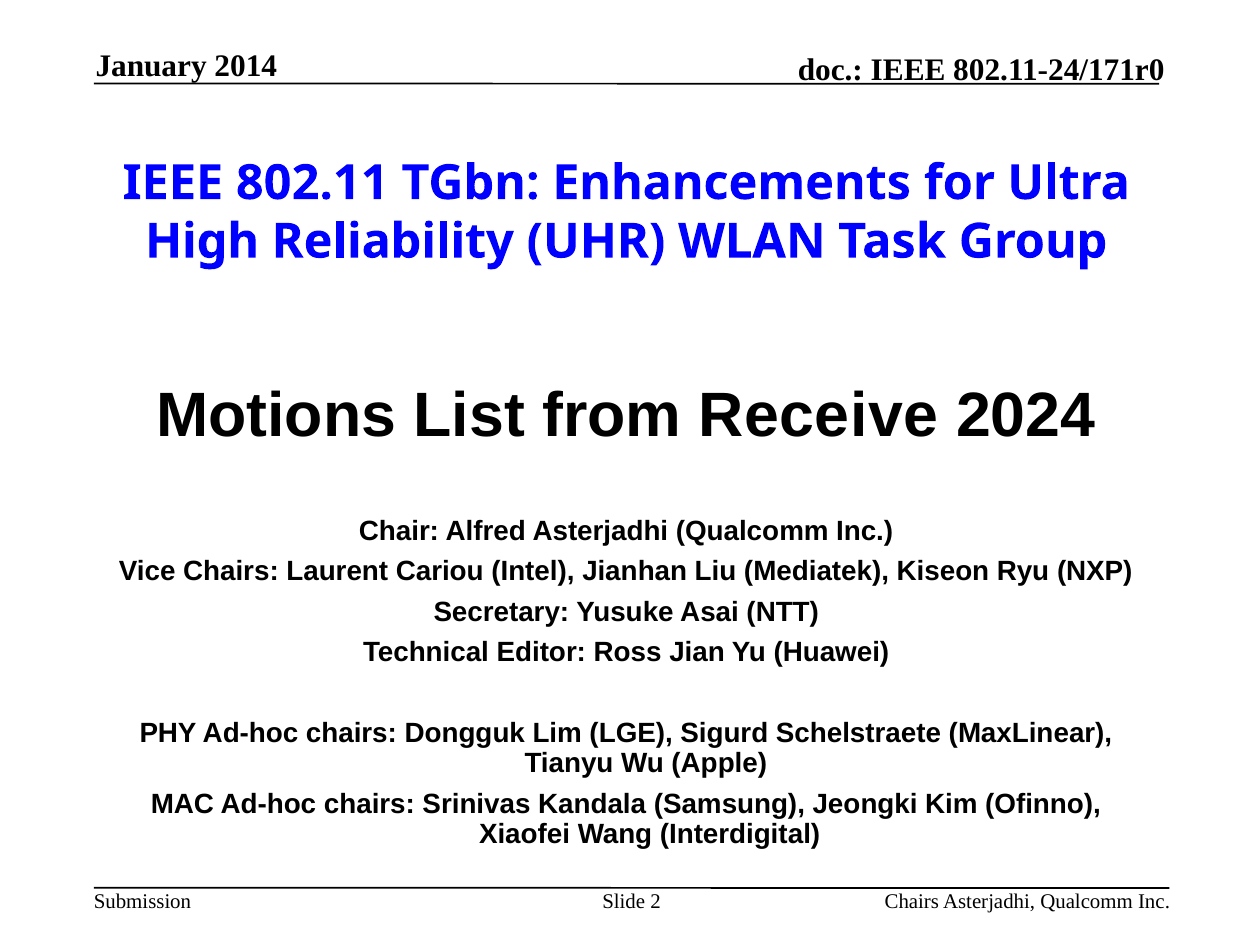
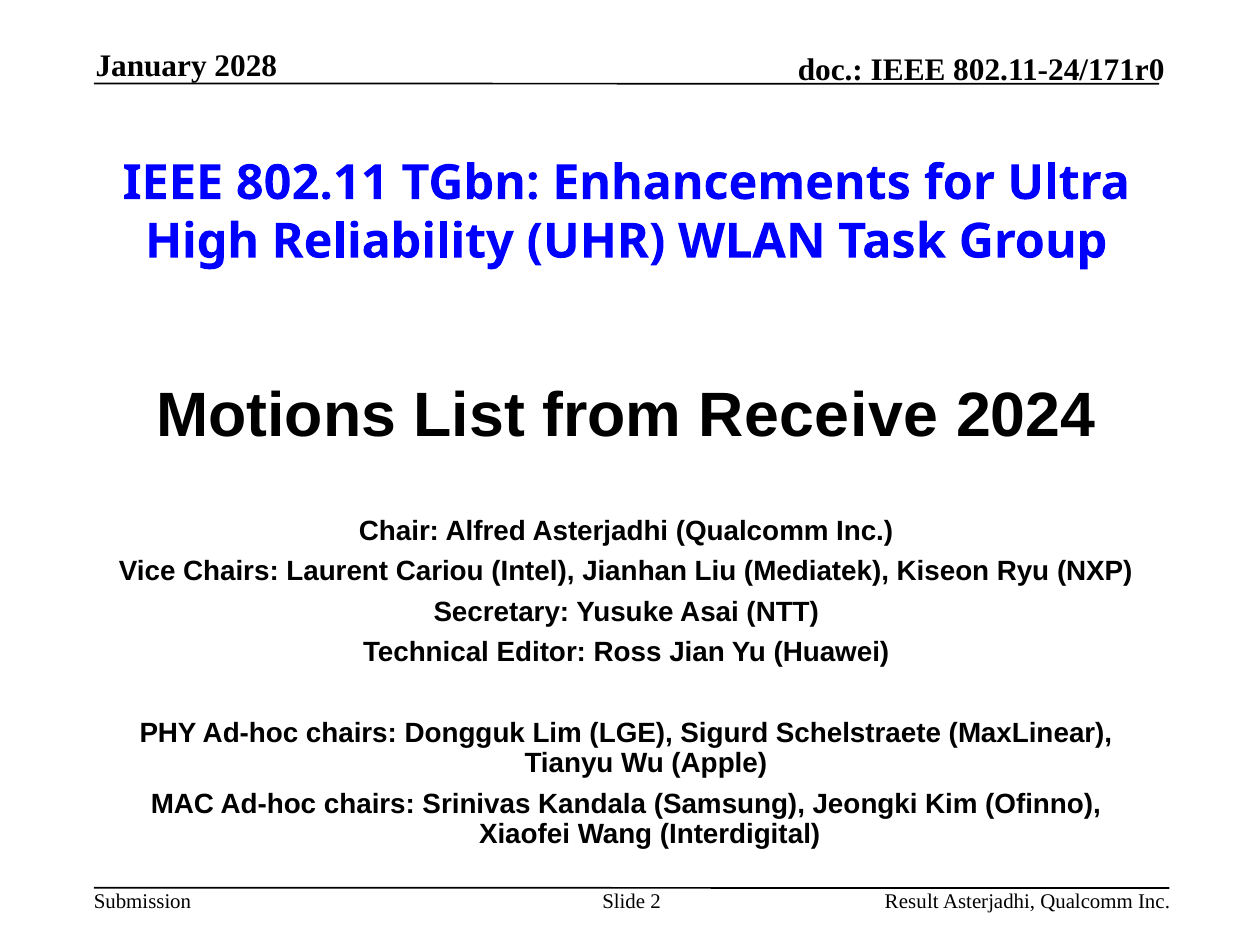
2014: 2014 -> 2028 (246, 66)
Chairs: Chairs -> Result (912, 901)
